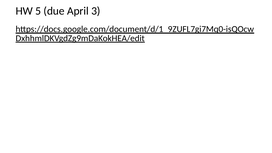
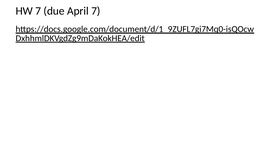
HW 5: 5 -> 7 (38, 11)
April 3: 3 -> 7 (96, 11)
